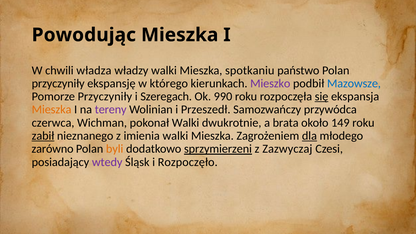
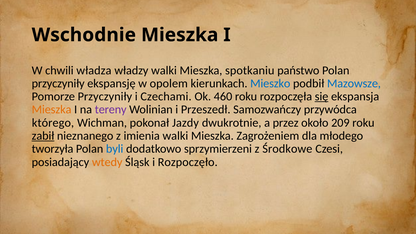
Powodując: Powodując -> Wschodnie (84, 35)
którego: którego -> opolem (169, 83)
Mieszko colour: purple -> blue (270, 83)
Szeregach: Szeregach -> Czechami (166, 97)
990: 990 -> 460 (223, 97)
czerwca: czerwca -> którego (53, 123)
pokonał Walki: Walki -> Jazdy (185, 123)
brata: brata -> przez (286, 123)
149: 149 -> 209 (340, 123)
dla underline: present -> none (309, 136)
zarówno: zarówno -> tworzyła (53, 149)
byli colour: orange -> blue (115, 149)
sprzymierzeni underline: present -> none (218, 149)
Zazwyczaj: Zazwyczaj -> Środkowe (287, 149)
wtedy colour: purple -> orange (107, 162)
